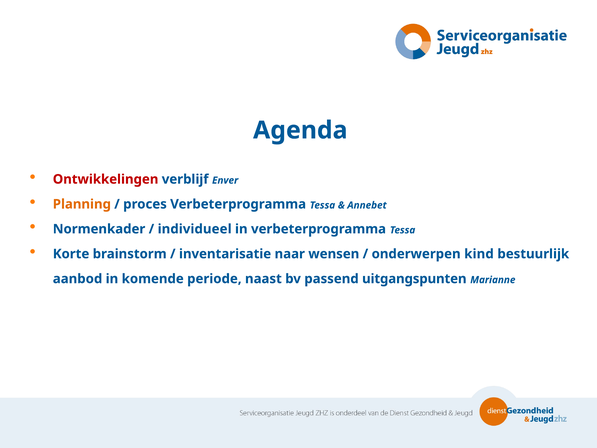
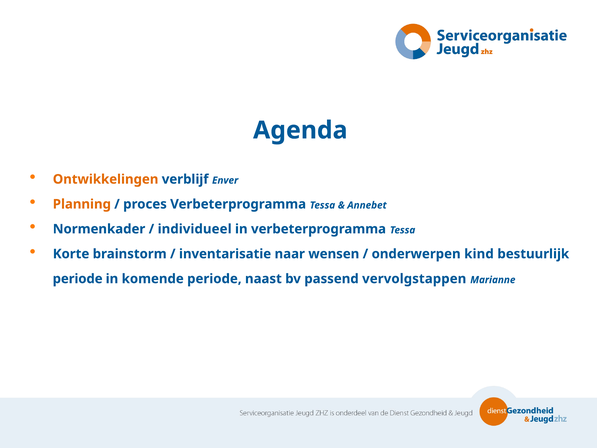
Ontwikkelingen colour: red -> orange (106, 179)
aanbod: aanbod -> periode (78, 279)
uitgangspunten: uitgangspunten -> vervolgstappen (414, 279)
